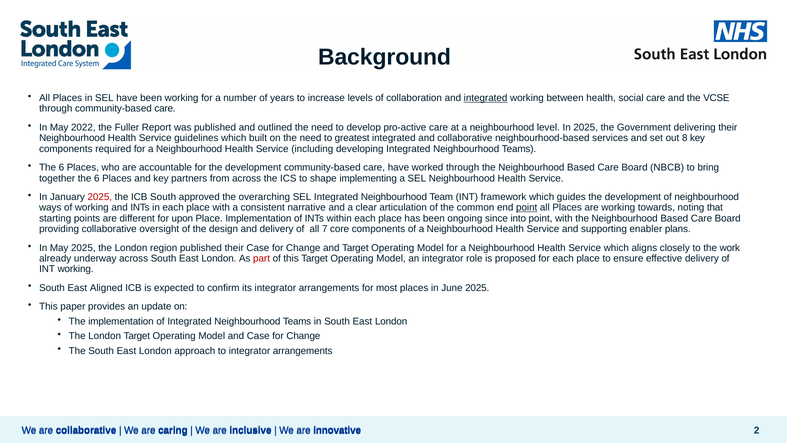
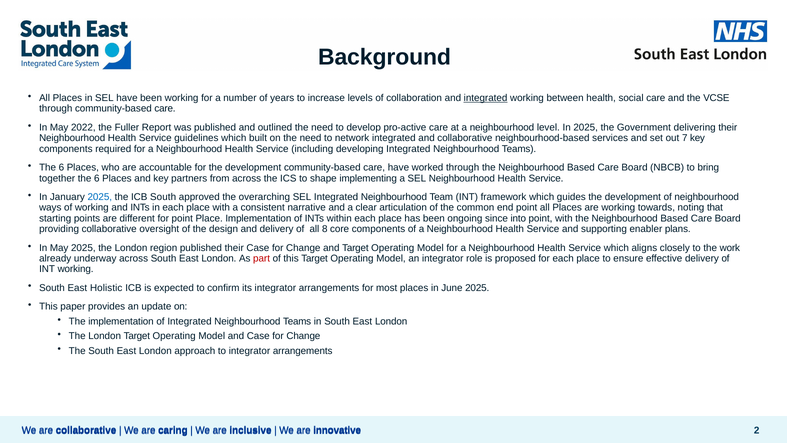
greatest: greatest -> network (352, 138)
8: 8 -> 7 (685, 138)
2025 colour: red -> blue (100, 197)
point underline: present -> none (527, 208)
for upon: upon -> point (182, 218)
7: 7 -> 8 (325, 229)
Aligned: Aligned -> Holistic (106, 288)
